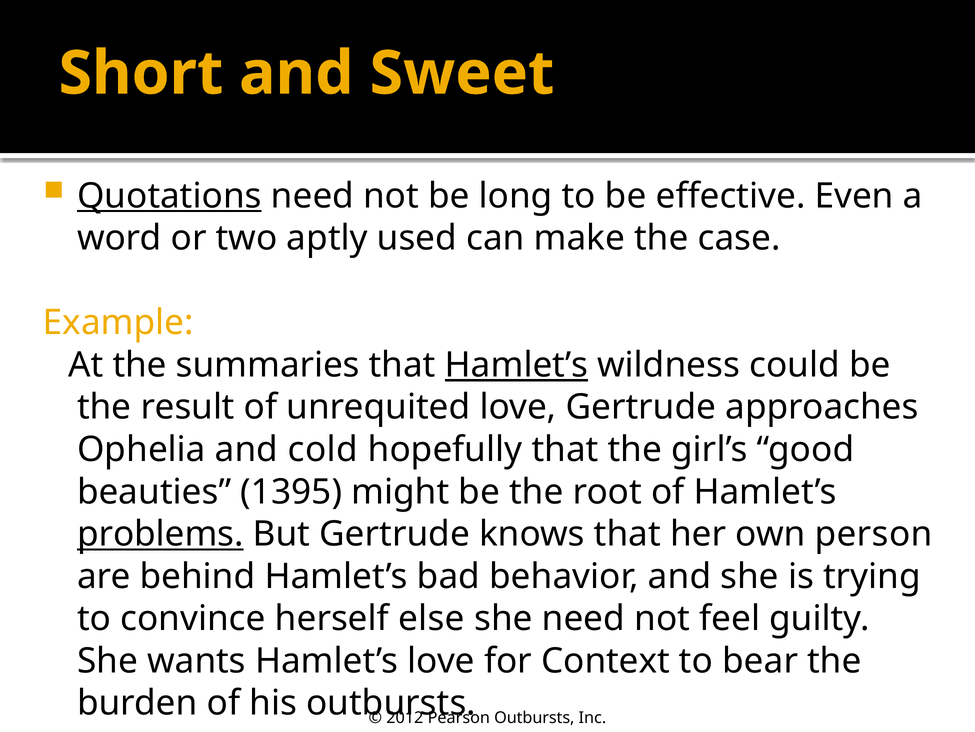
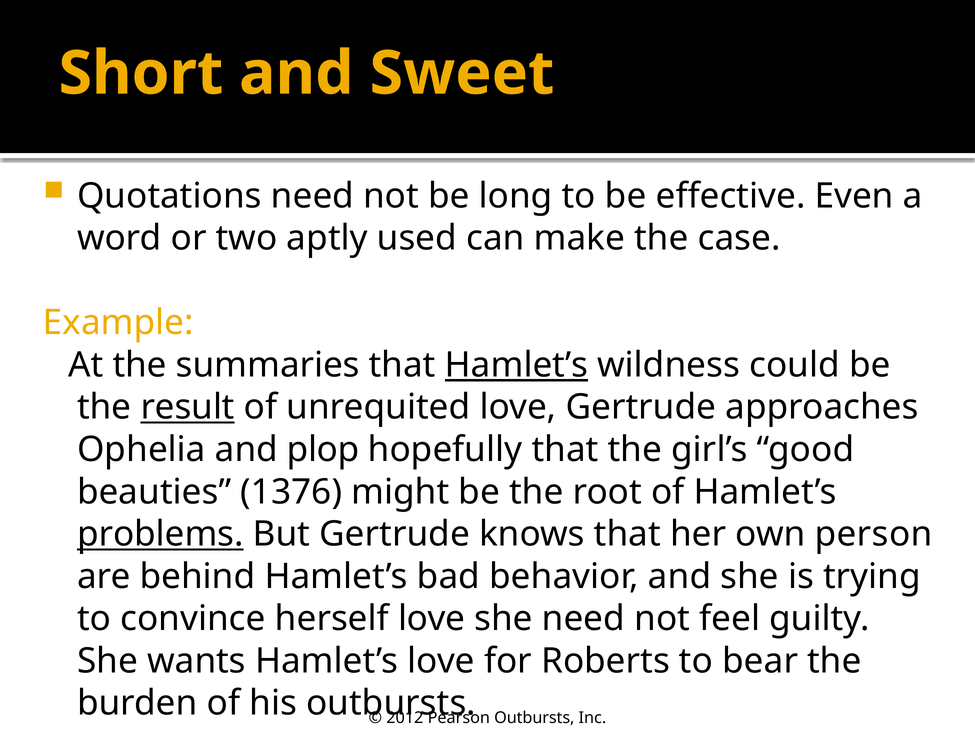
Quotations underline: present -> none (169, 196)
result underline: none -> present (188, 407)
cold: cold -> plop (323, 449)
1395: 1395 -> 1376 (291, 491)
herself else: else -> love (432, 618)
Context: Context -> Roberts (606, 660)
